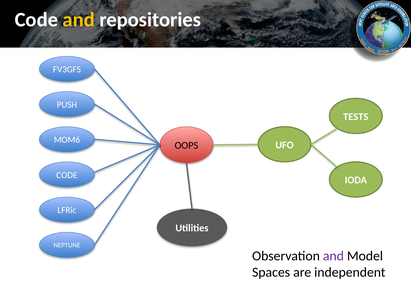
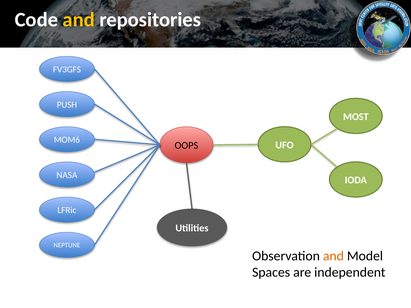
TESTS: TESTS -> MOST (356, 117)
CODE: CODE -> NASA (67, 175)
and colour: purple -> orange (333, 256)
